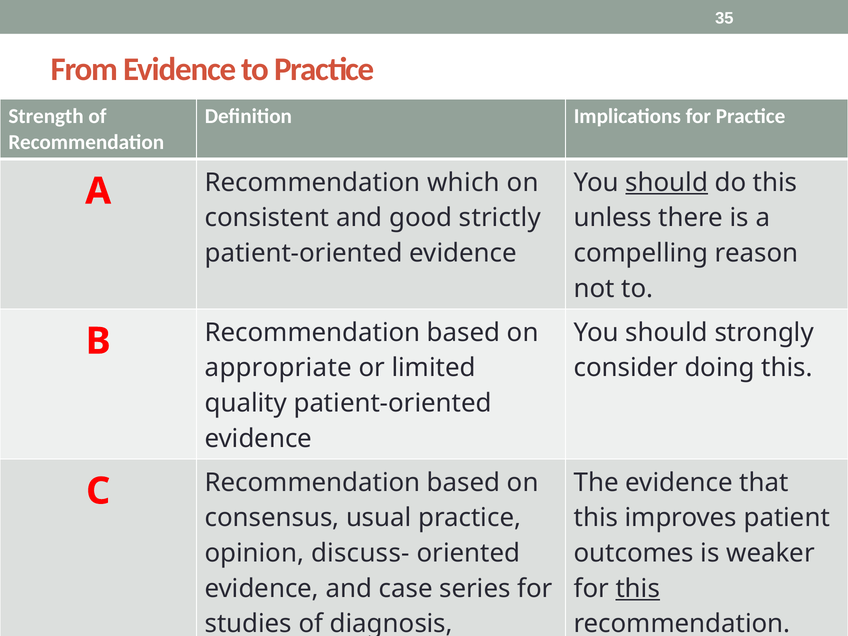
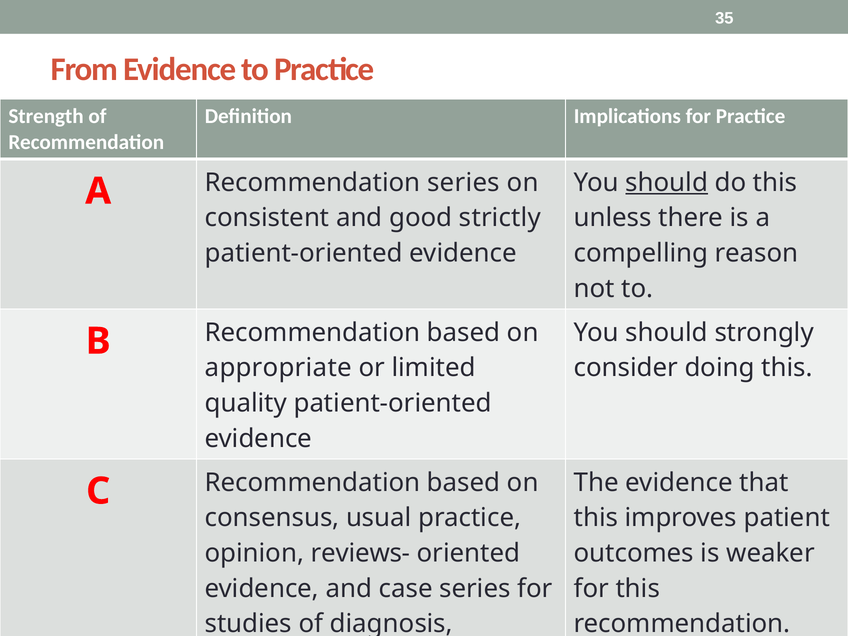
Recommendation which: which -> series (463, 183)
discuss-: discuss- -> reviews- (361, 553)
this underline: present -> none (638, 589)
